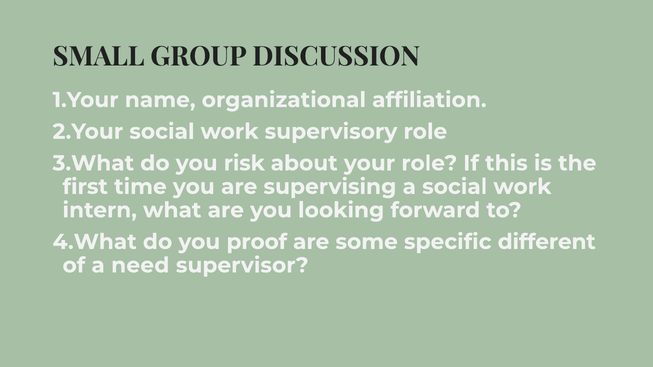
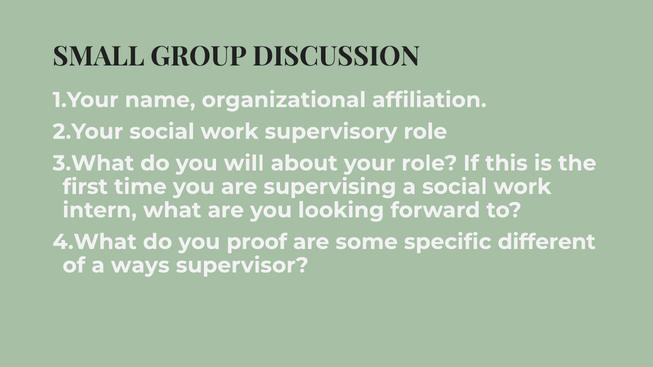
risk: risk -> will (244, 163)
need: need -> ways (140, 266)
